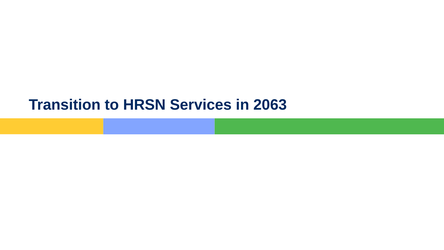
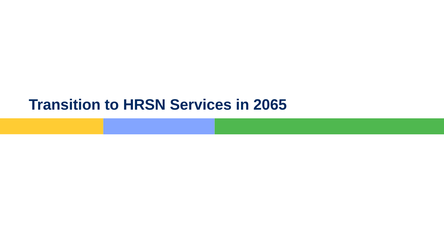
2063: 2063 -> 2065 (270, 105)
